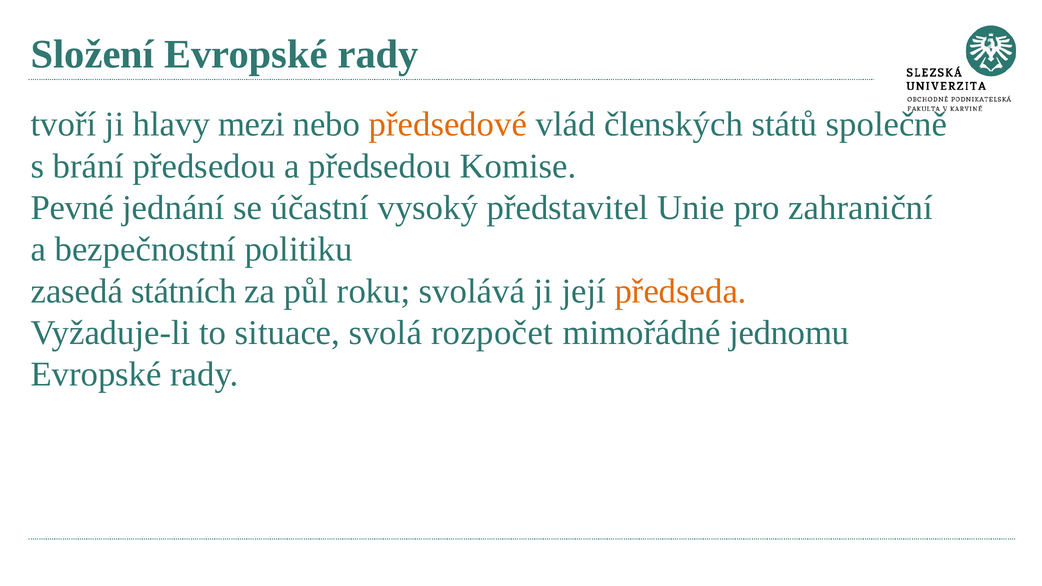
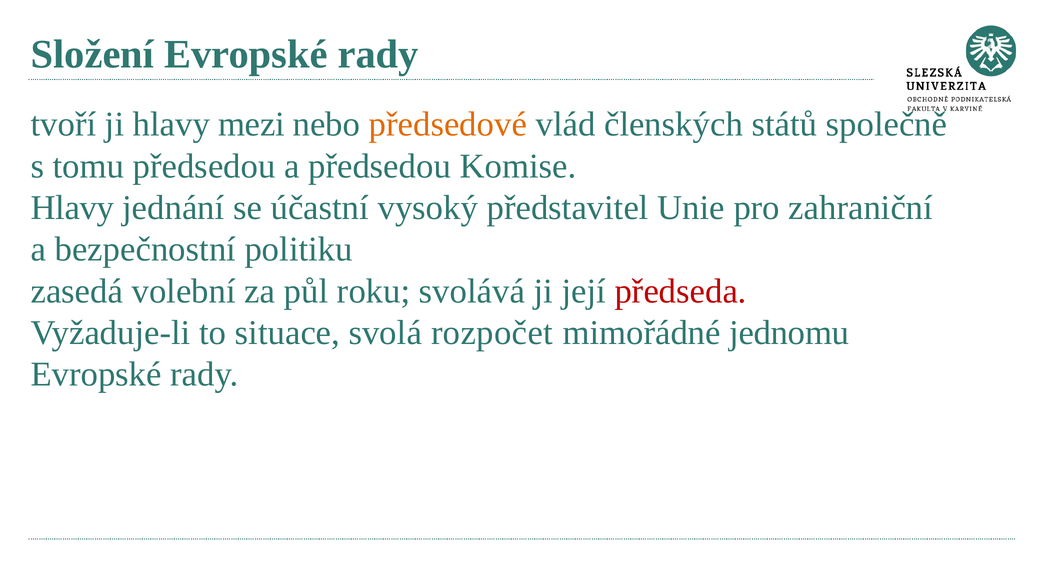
brání: brání -> tomu (88, 166)
Pevné: Pevné -> Hlavy (72, 208)
státních: státních -> volební (184, 291)
předseda colour: orange -> red (681, 291)
